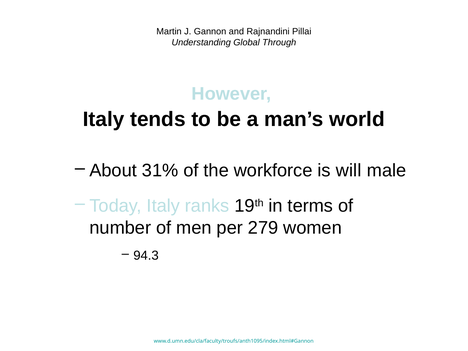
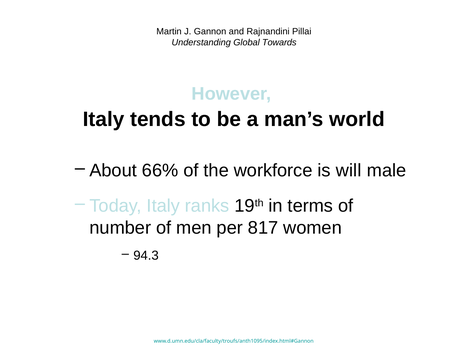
Through: Through -> Towards (279, 42)
31%: 31% -> 66% (160, 171)
279: 279 -> 817 (263, 228)
